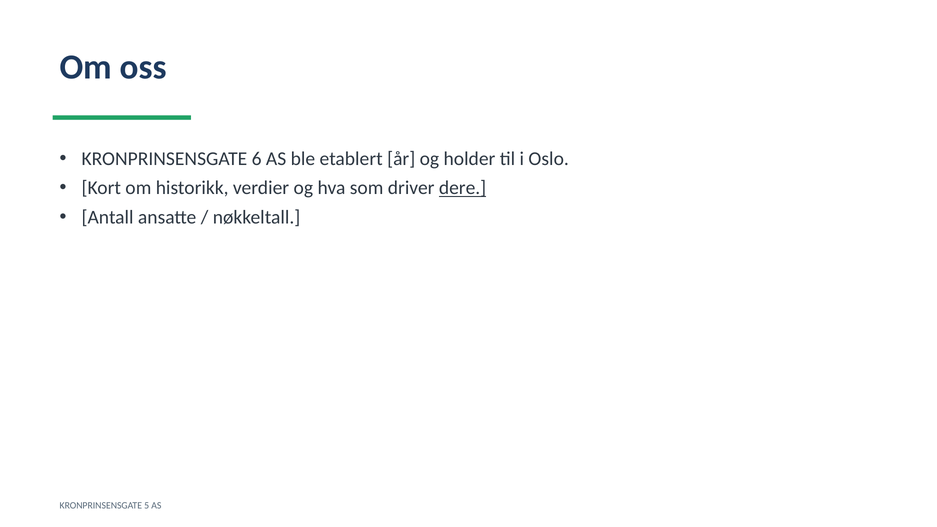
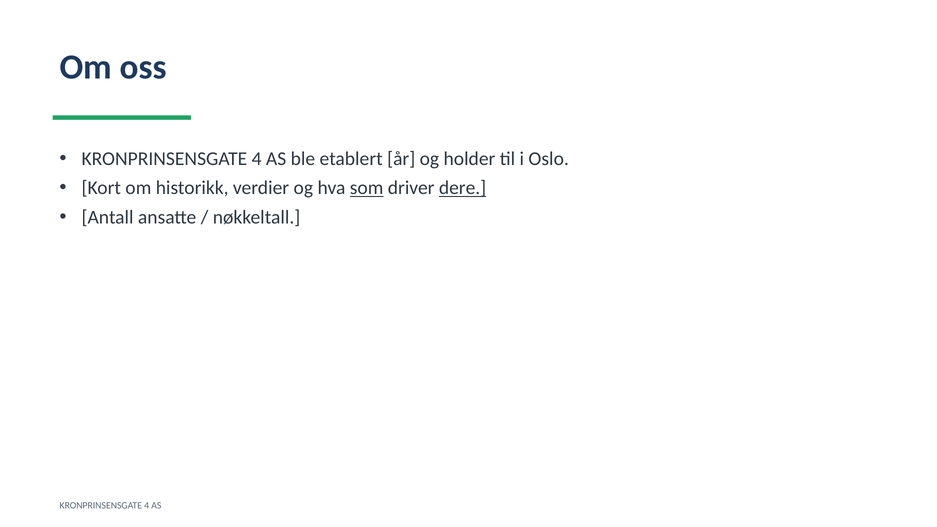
6: 6 -> 4 (257, 159)
som underline: none -> present (367, 188)
5: 5 -> 4 (147, 506)
